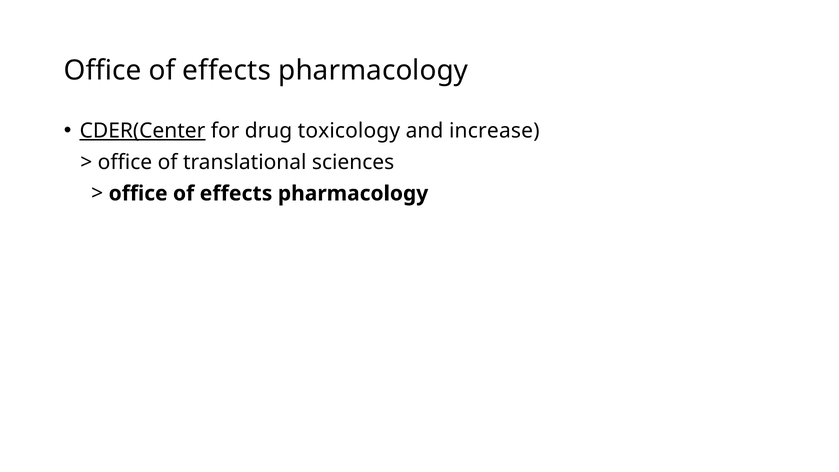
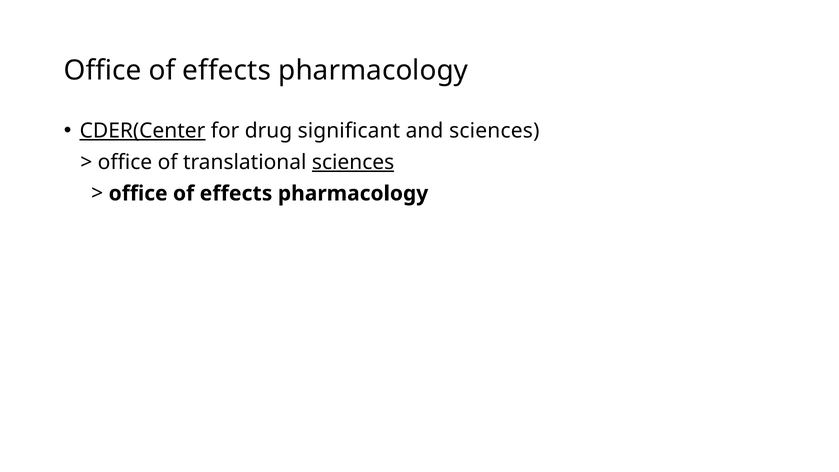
toxicology: toxicology -> significant (349, 131)
and increase: increase -> sciences (494, 131)
sciences underline: none -> present (353, 162)
